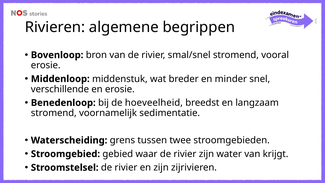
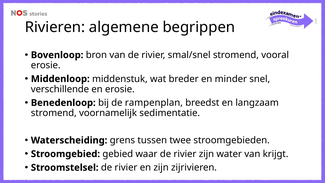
hoeveelheid: hoeveelheid -> rampenplan (154, 103)
